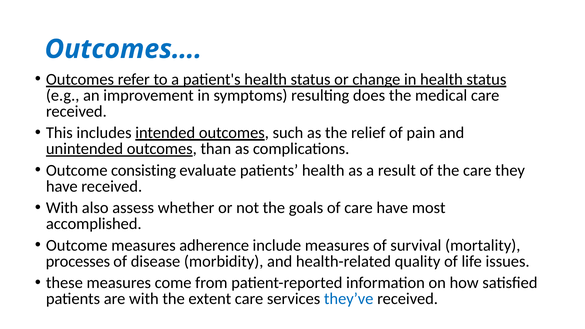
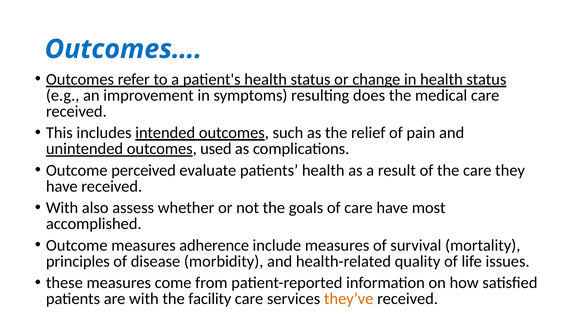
than: than -> used (216, 149)
consisting: consisting -> perceived (144, 170)
processes: processes -> principles (78, 261)
extent: extent -> facility (210, 299)
they’ve colour: blue -> orange (349, 299)
